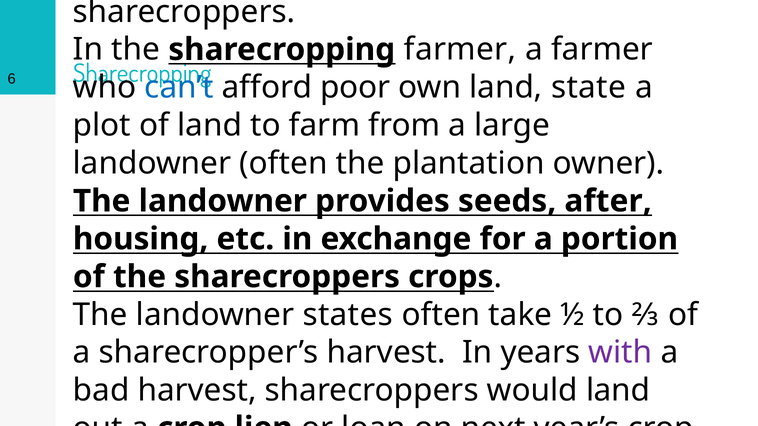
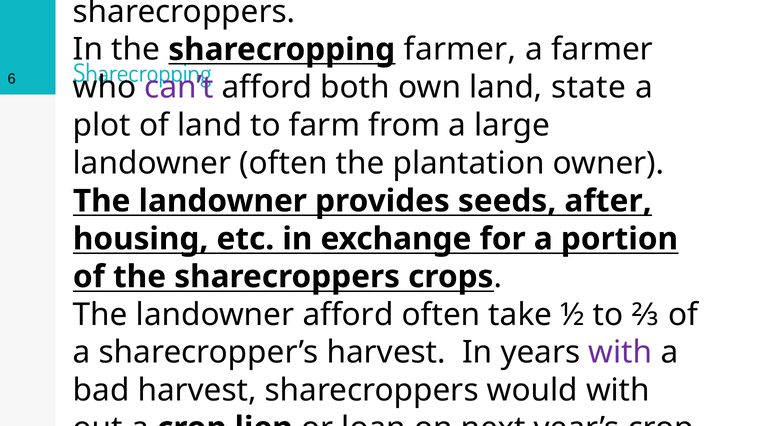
can’t colour: blue -> purple (179, 87)
afford poor: poor -> both (355, 87)
landowner states: states -> afford (348, 315)
would land: land -> with (618, 391)
